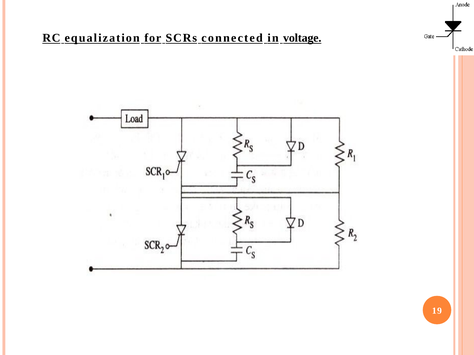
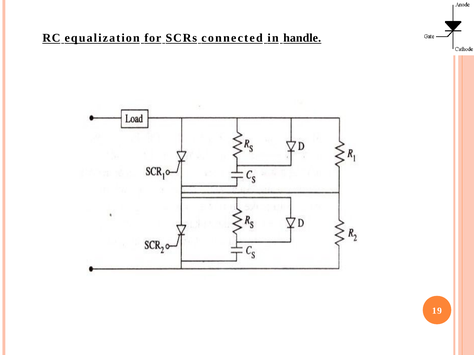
voltage: voltage -> handle (302, 38)
